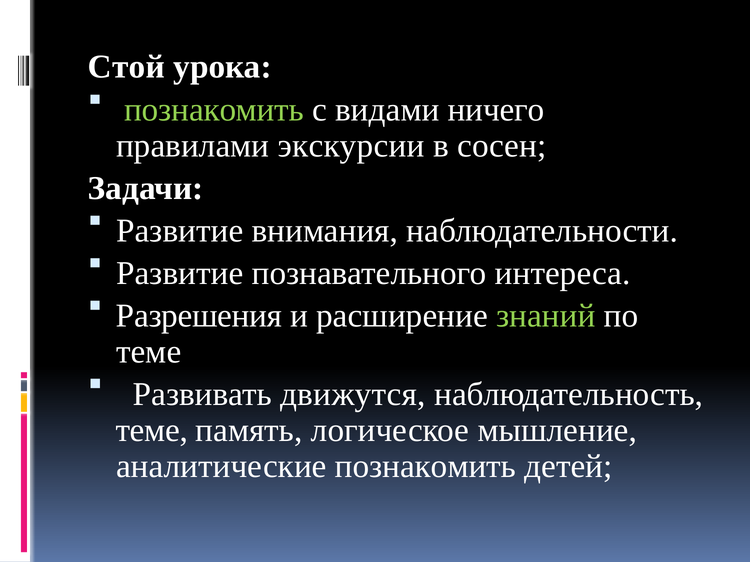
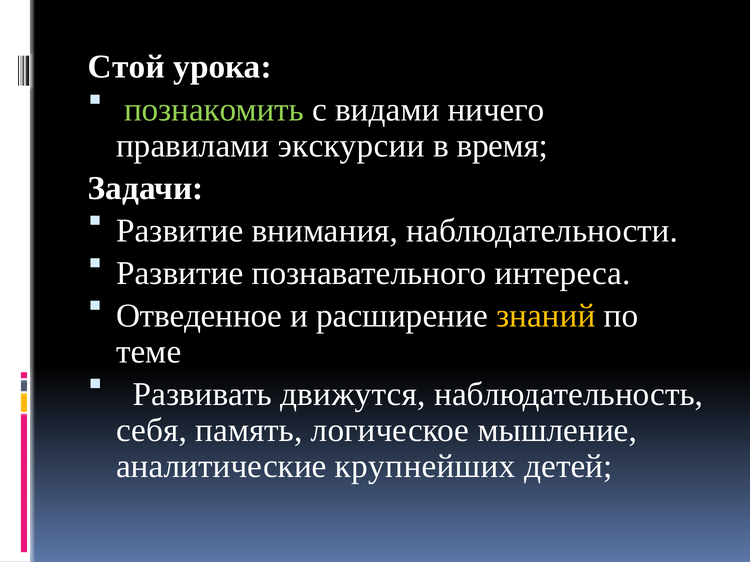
сосен: сосен -> время (502, 146)
Разрешения: Разрешения -> Отведенное (199, 316)
знаний colour: light green -> yellow (546, 316)
теме: теме -> себя (152, 431)
аналитические познакомить: познакомить -> крупнейших (425, 467)
